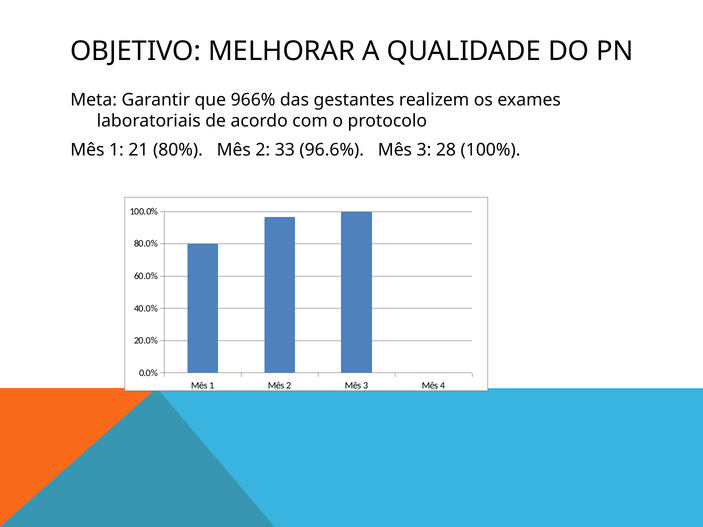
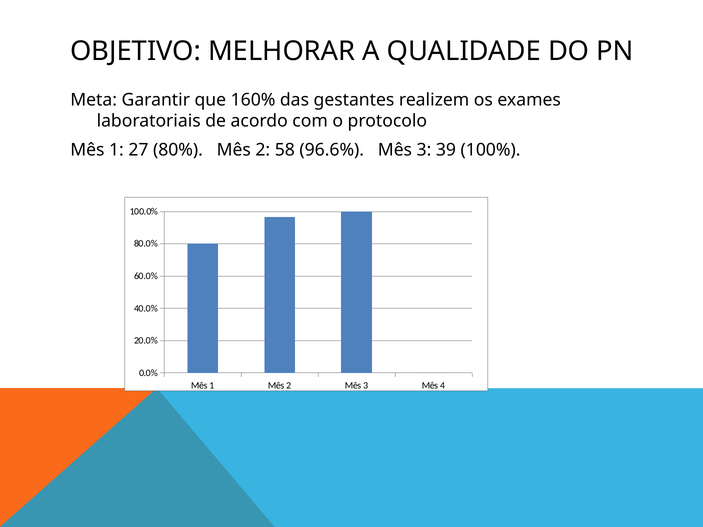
966%: 966% -> 160% (253, 100)
21: 21 -> 27 (138, 150)
33: 33 -> 58 (285, 150)
28: 28 -> 39 (446, 150)
